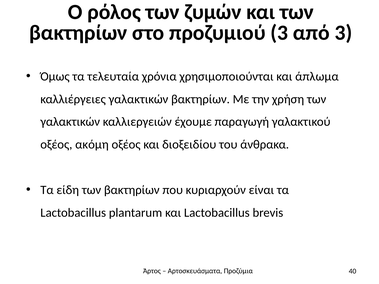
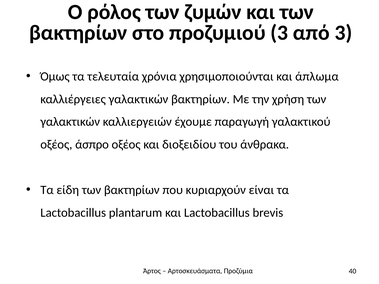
ακόμη: ακόμη -> άσπρο (92, 145)
